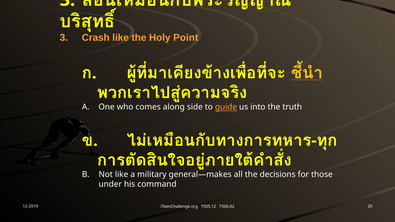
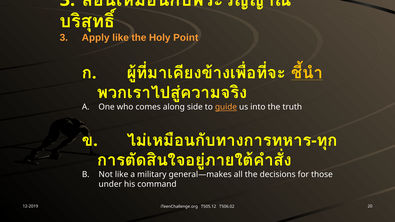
Crash: Crash -> Apply (96, 38)
